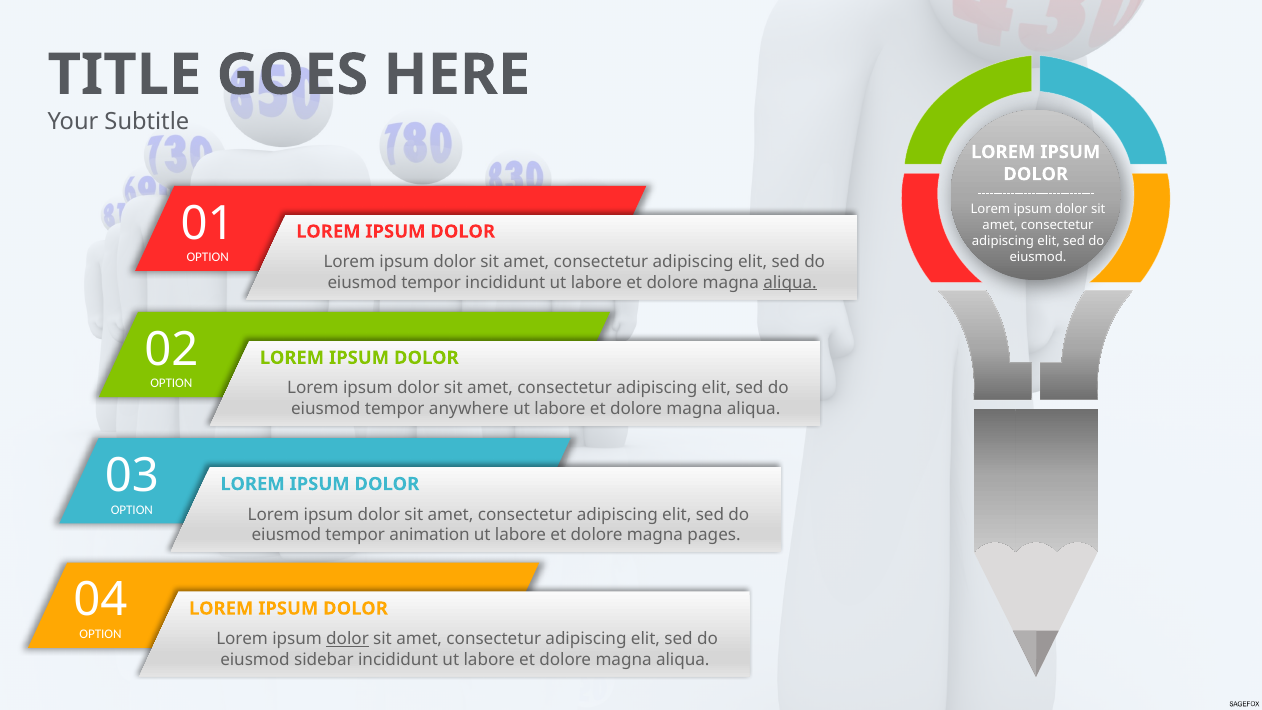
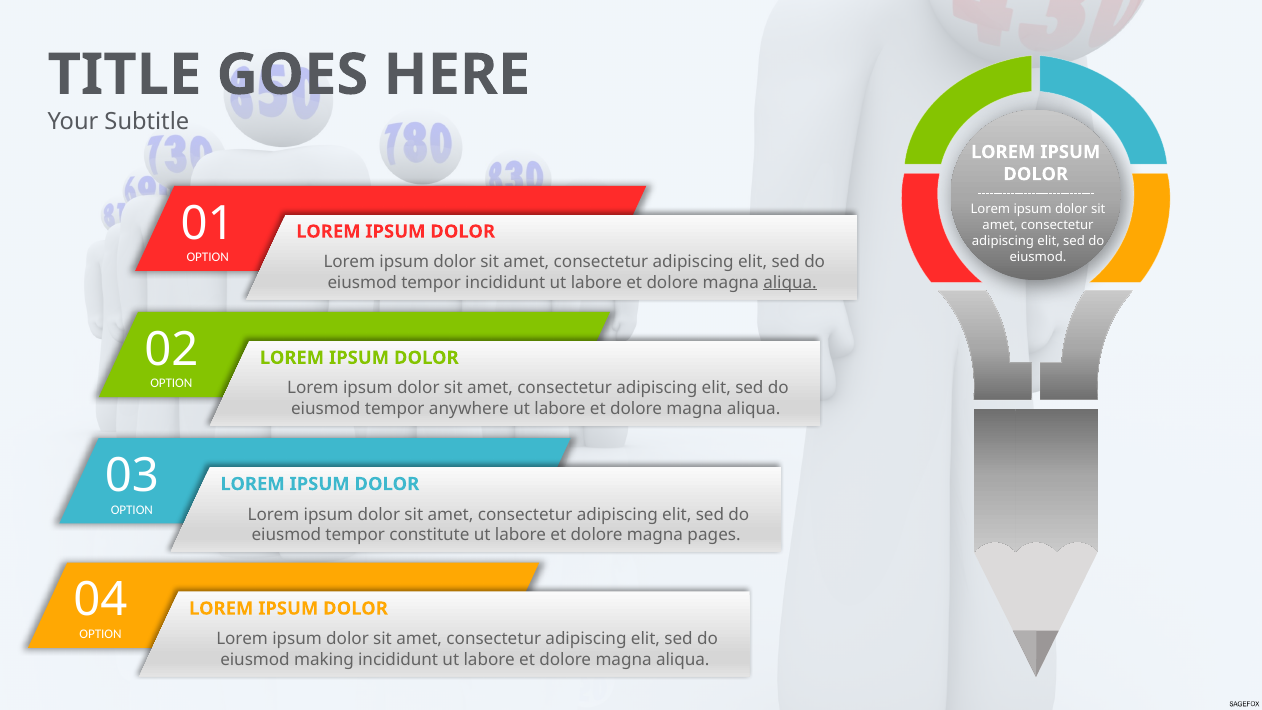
animation: animation -> constitute (429, 535)
dolor underline: present -> none (348, 639)
sidebar: sidebar -> making (324, 659)
